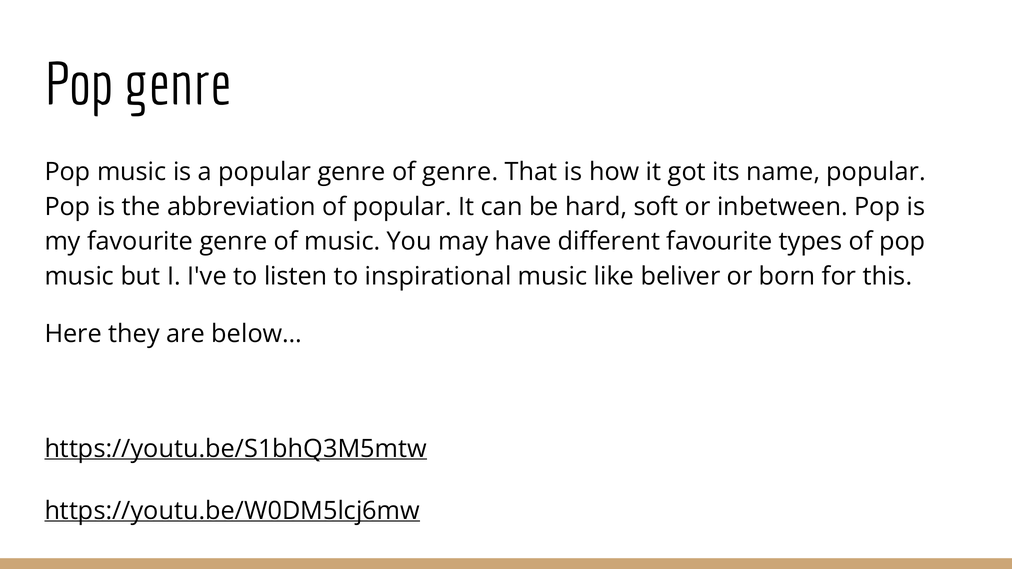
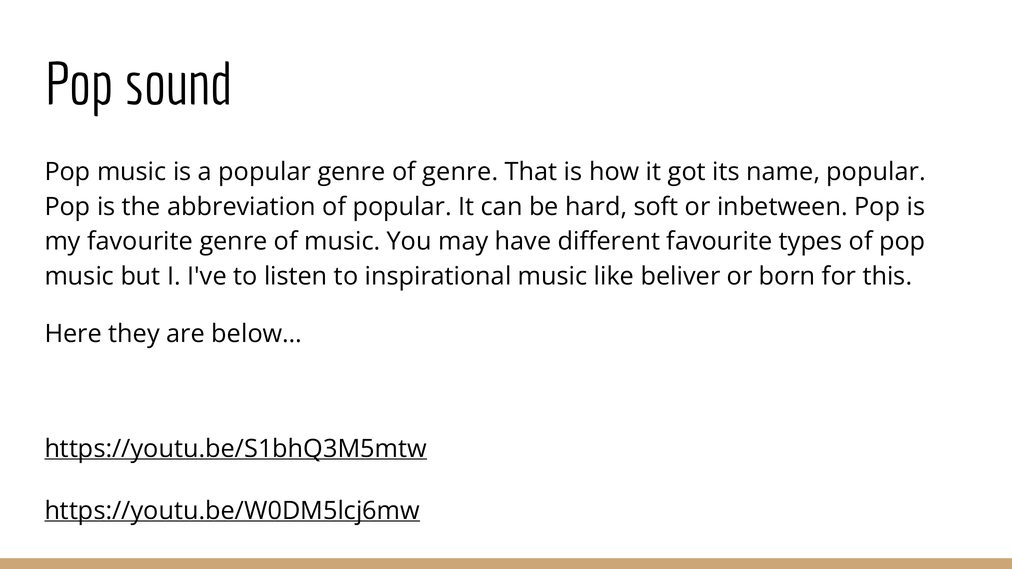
Pop genre: genre -> sound (179, 86)
